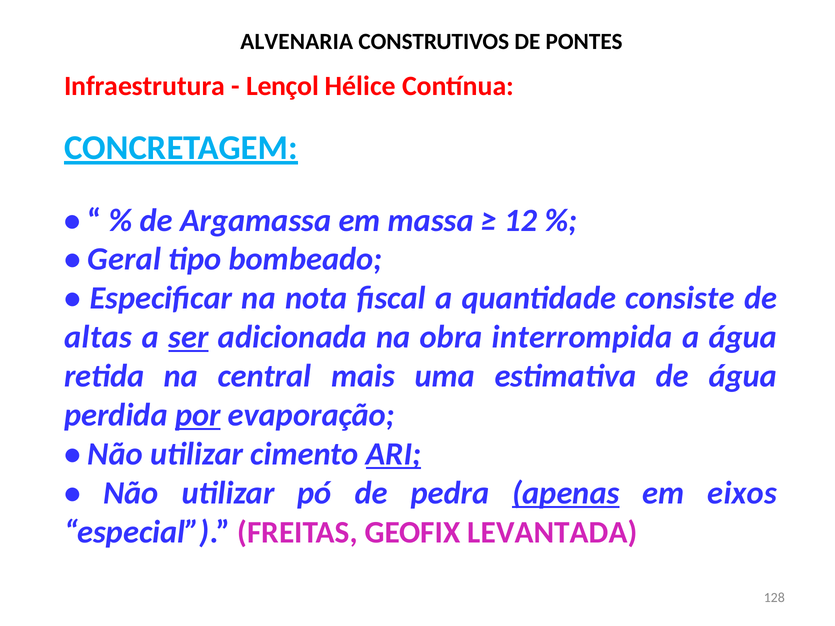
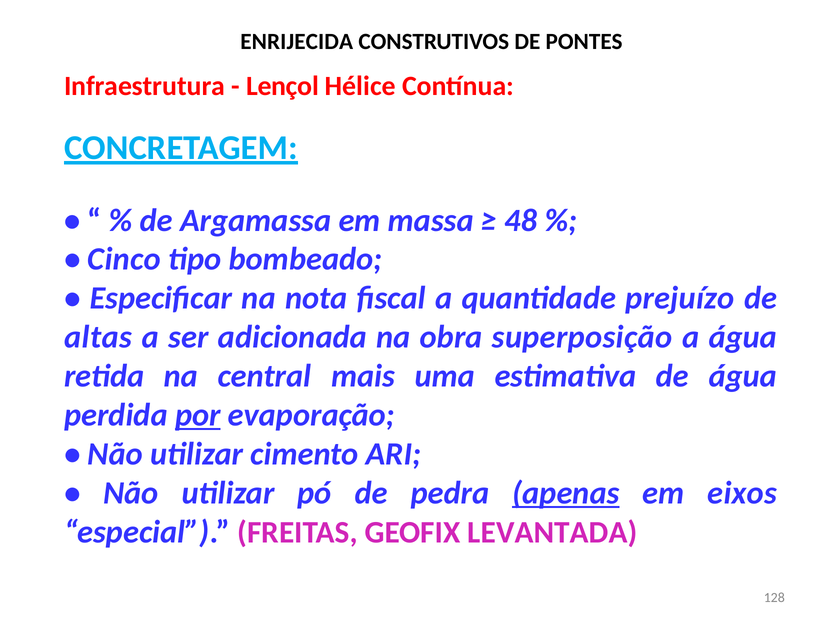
ALVENARIA: ALVENARIA -> ENRIJECIDA (297, 42)
12: 12 -> 48 (521, 220)
Geral: Geral -> Cinco (124, 259)
consiste: consiste -> prejuízo (680, 298)
ser underline: present -> none (188, 337)
interrompida: interrompida -> superposição (582, 337)
ARI underline: present -> none (393, 454)
